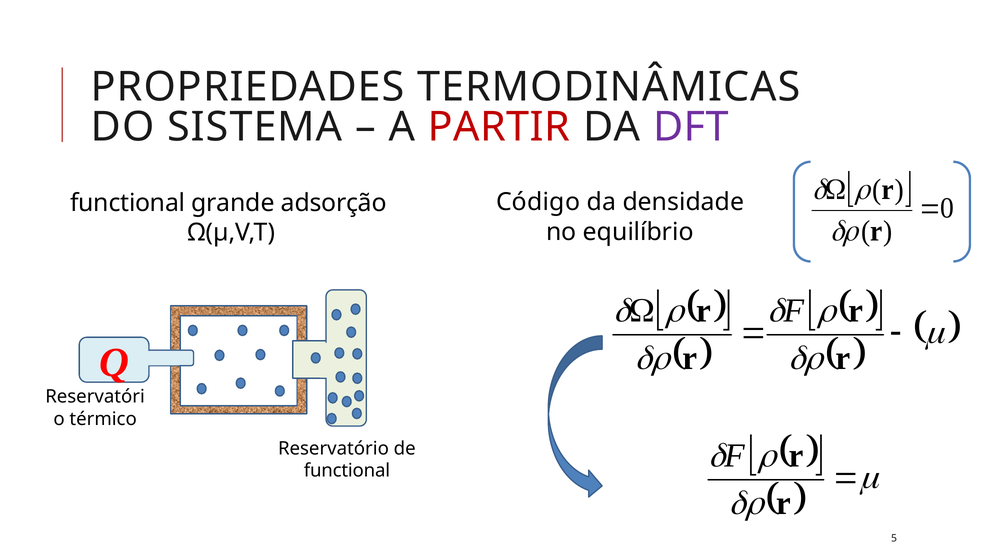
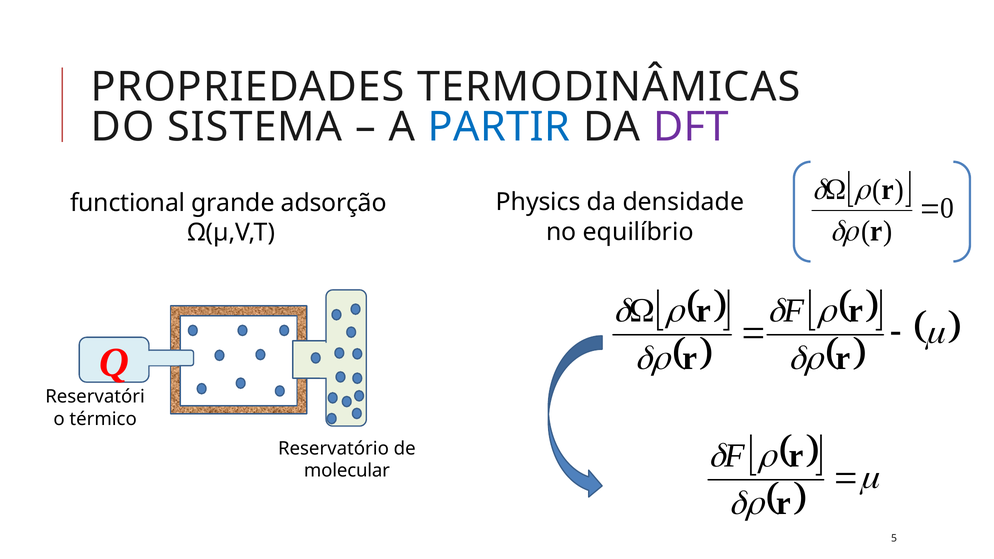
PARTIR colour: red -> blue (499, 127)
Código: Código -> Physics (538, 202)
functional: functional -> molecular (347, 471)
